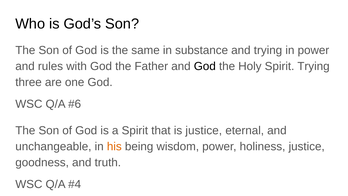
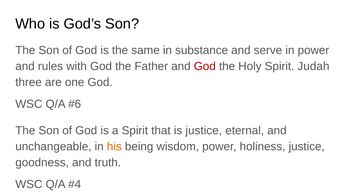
and trying: trying -> serve (268, 50)
God colour: black -> red (205, 66)
Spirit Trying: Trying -> Judah (313, 66)
